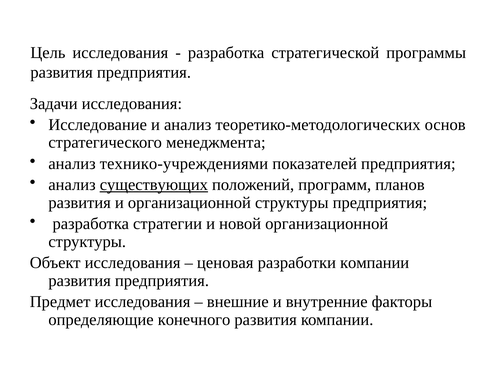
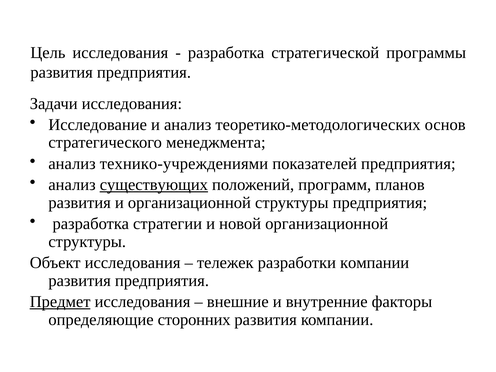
ценовая: ценовая -> тележек (225, 263)
Предмет underline: none -> present (60, 302)
конечного: конечного -> сторонних (194, 320)
